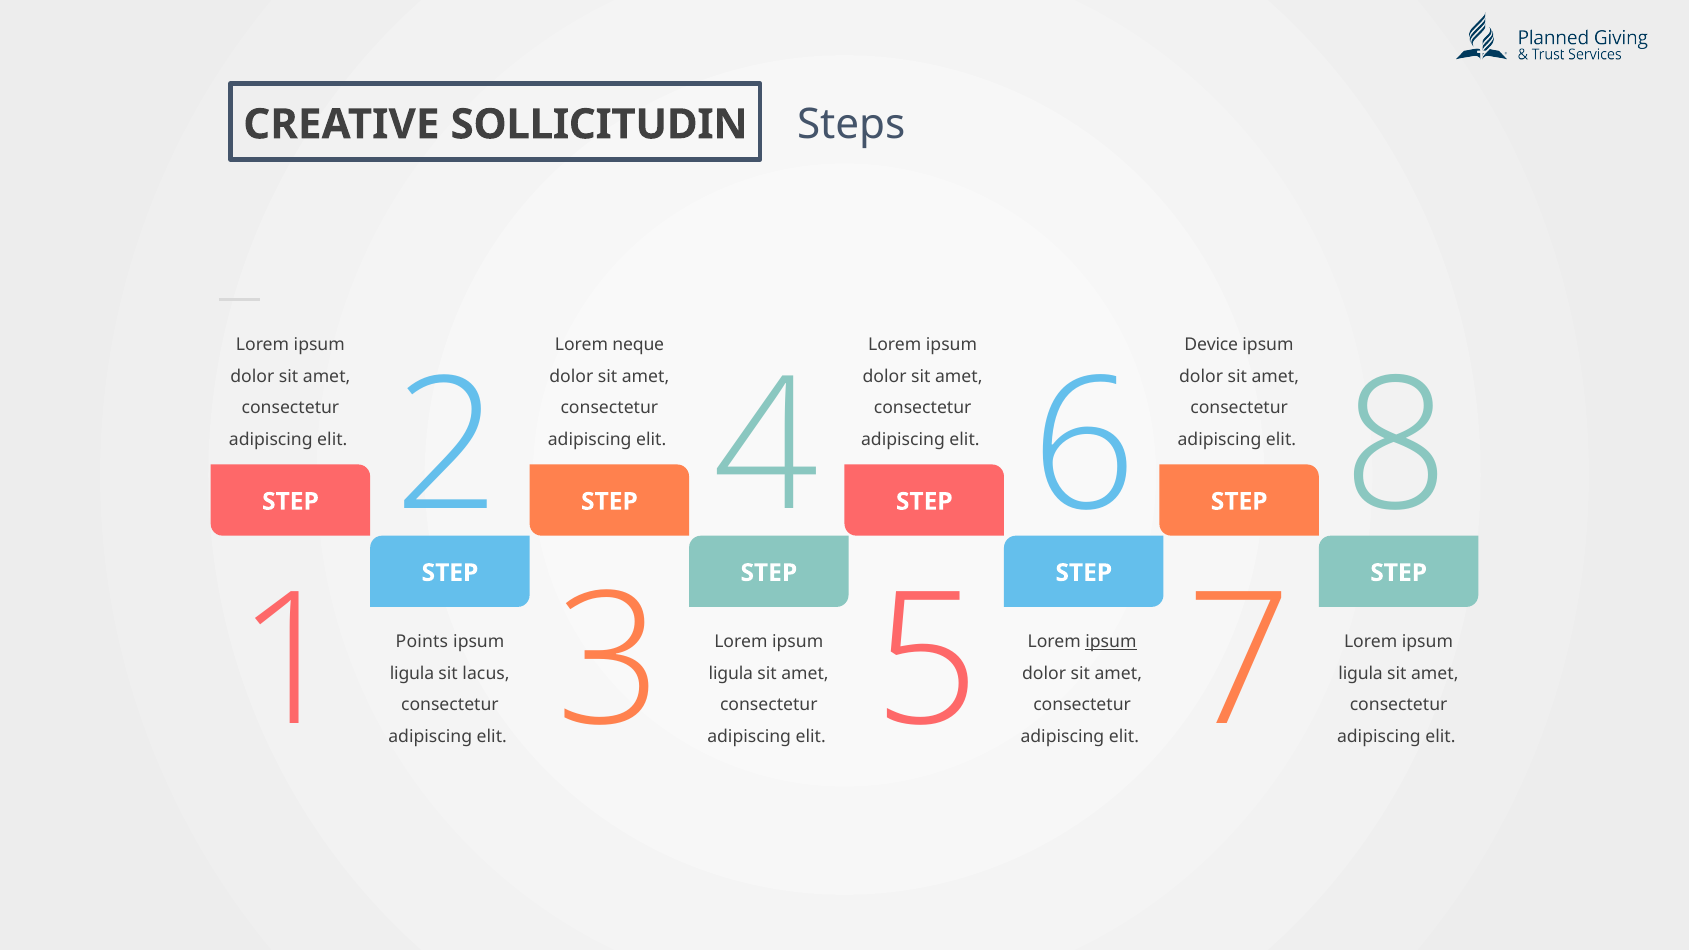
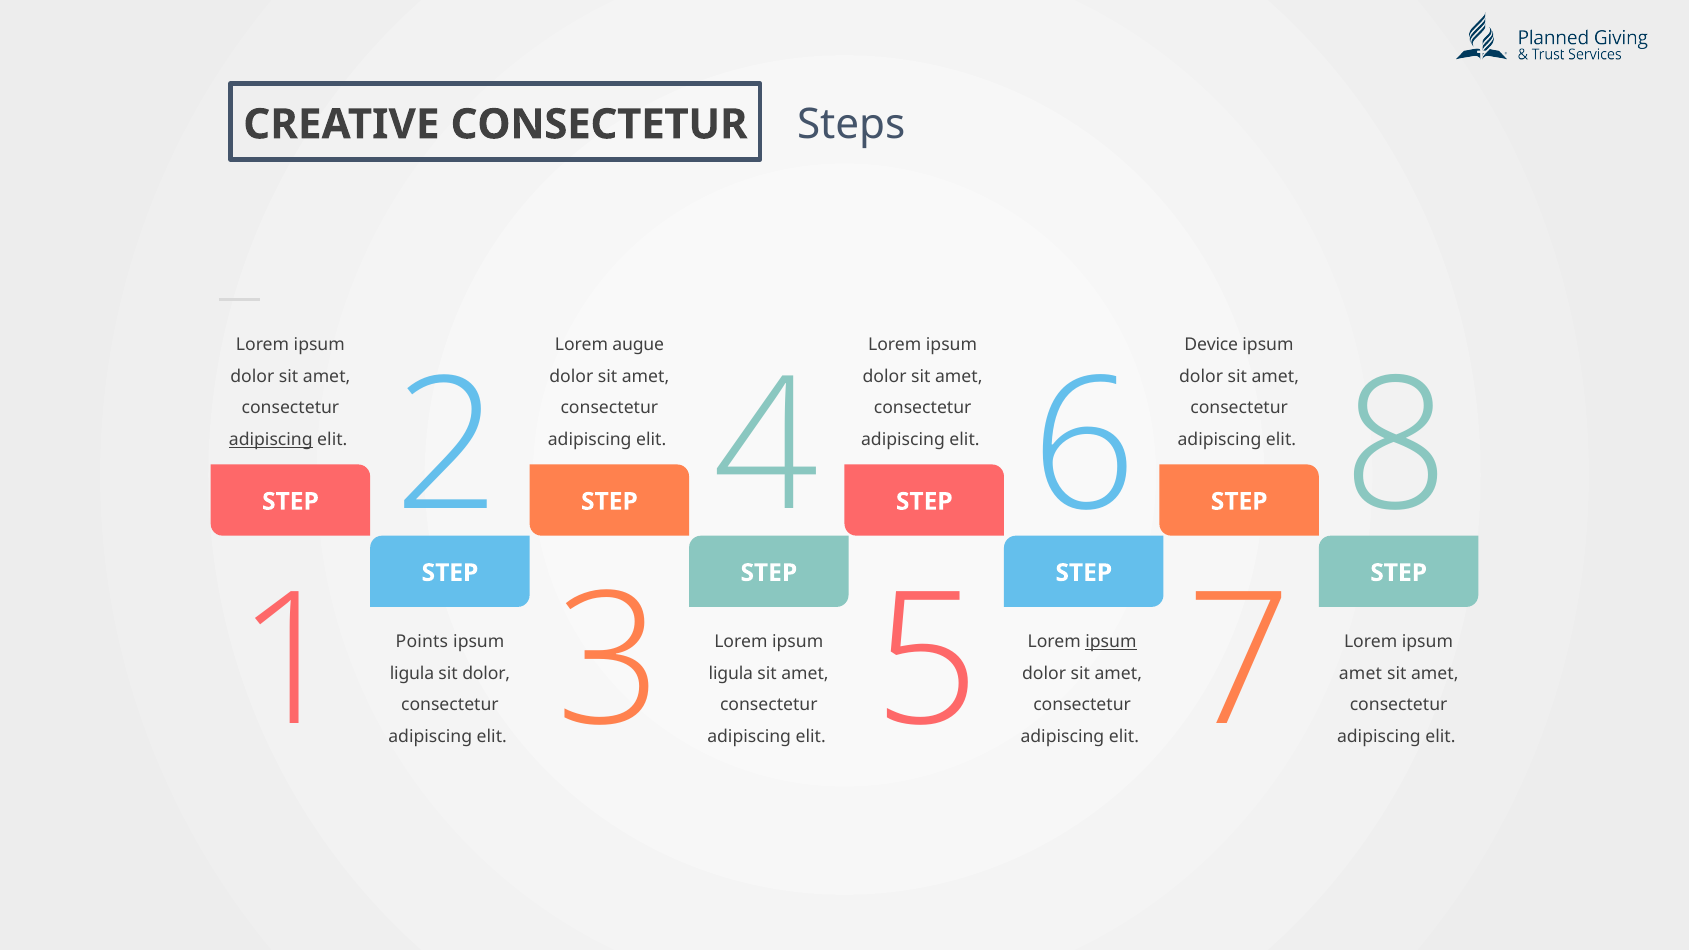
CREATIVE SOLLICITUDIN: SOLLICITUDIN -> CONSECTETUR (599, 124)
neque: neque -> augue (638, 345)
adipiscing underline: none -> present (271, 440)
sit lacus: lacus -> dolor (486, 673)
ligula: ligula -> amet (1360, 673)
